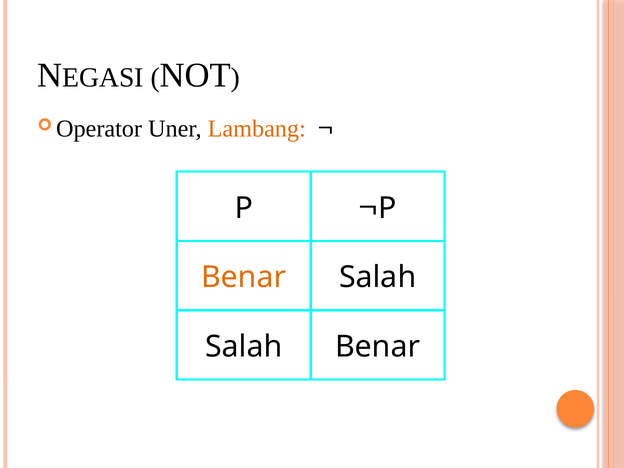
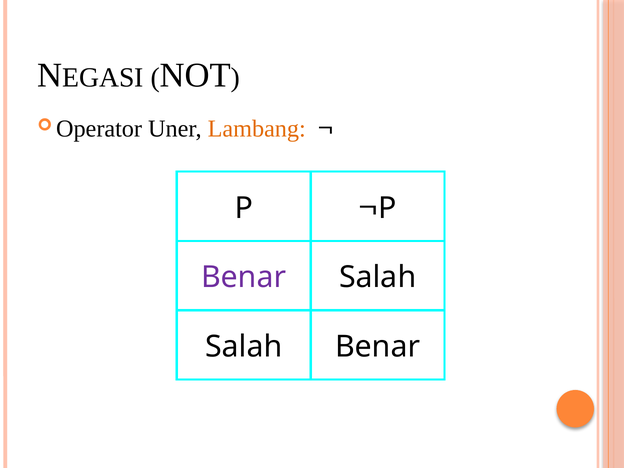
Benar colour: orange -> purple (244, 277)
